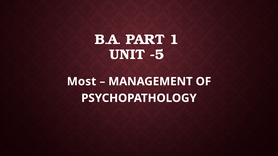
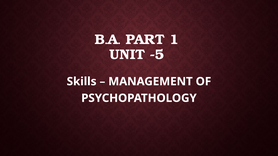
Most: Most -> Skills (82, 82)
